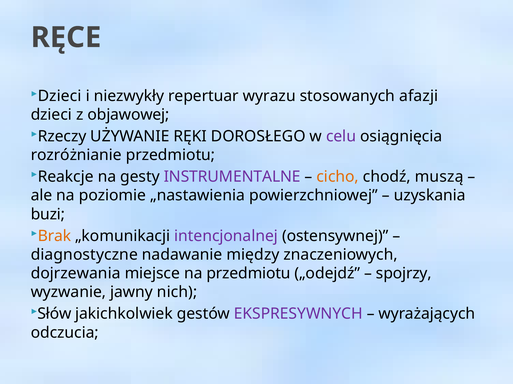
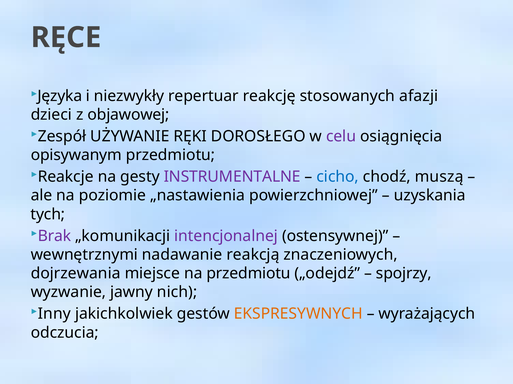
Dzieci: Dzieci -> Języka (60, 96)
wyrazu: wyrazu -> reakcję (269, 96)
Rzeczy: Rzeczy -> Zespół (62, 137)
rozróżnianie: rozróżnianie -> opisywanym (76, 155)
cicho colour: orange -> blue (338, 177)
buzi: buzi -> tych (48, 215)
Brak colour: orange -> purple (54, 236)
diagnostyczne: diagnostyczne -> wewnętrznymi (84, 255)
między: między -> reakcją (253, 255)
Słów: Słów -> Inny (54, 314)
EKSPRESYWNYCH colour: purple -> orange (298, 314)
